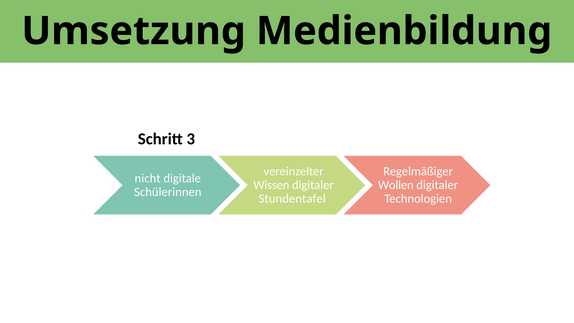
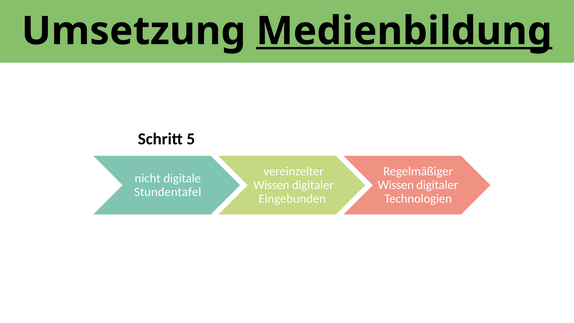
Medienbildung underline: none -> present (404, 31)
3: 3 -> 5 (191, 139)
Wollen: Wollen -> Wissen (396, 185)
Schülerinnen: Schülerinnen -> Stundentafel (168, 192)
Stundentafel: Stundentafel -> Eingebunden (292, 199)
